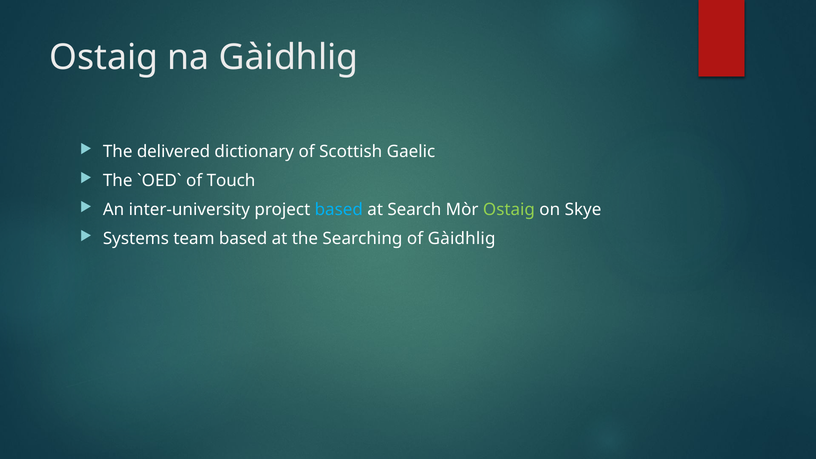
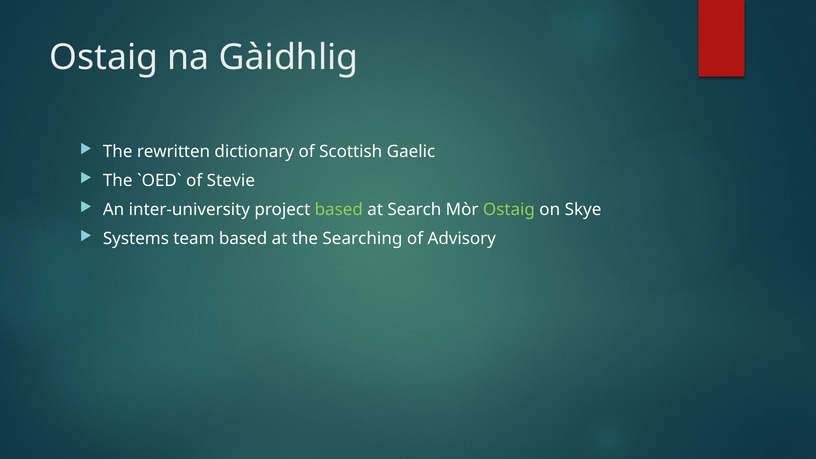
delivered: delivered -> rewritten (173, 152)
Touch: Touch -> Stevie (231, 181)
based colour: light blue -> light green (339, 210)
of Gàidhlig: Gàidhlig -> Advisory (462, 239)
